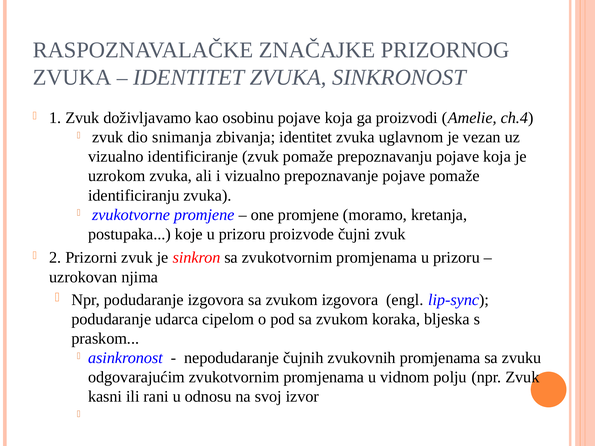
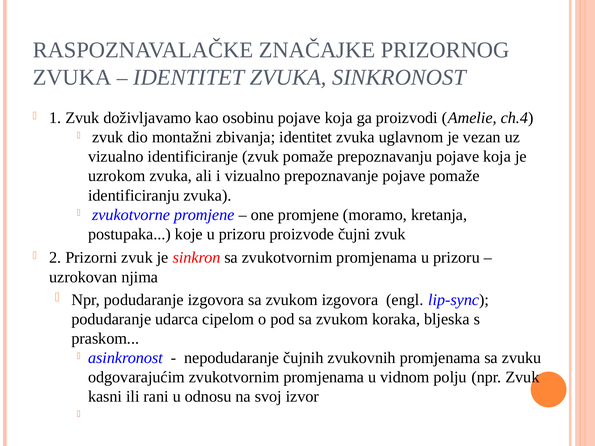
snimanja: snimanja -> montažni (182, 137)
